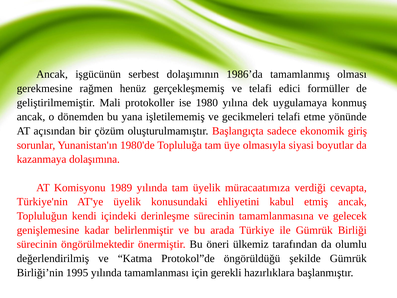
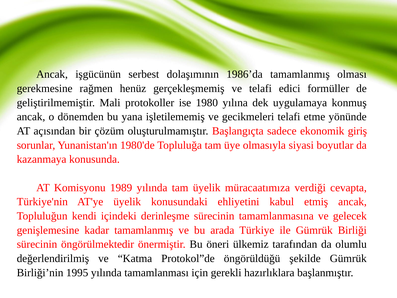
dolaşımına: dolaşımına -> konusunda (94, 159)
kadar belirlenmiştir: belirlenmiştir -> tamamlanmış (144, 230)
